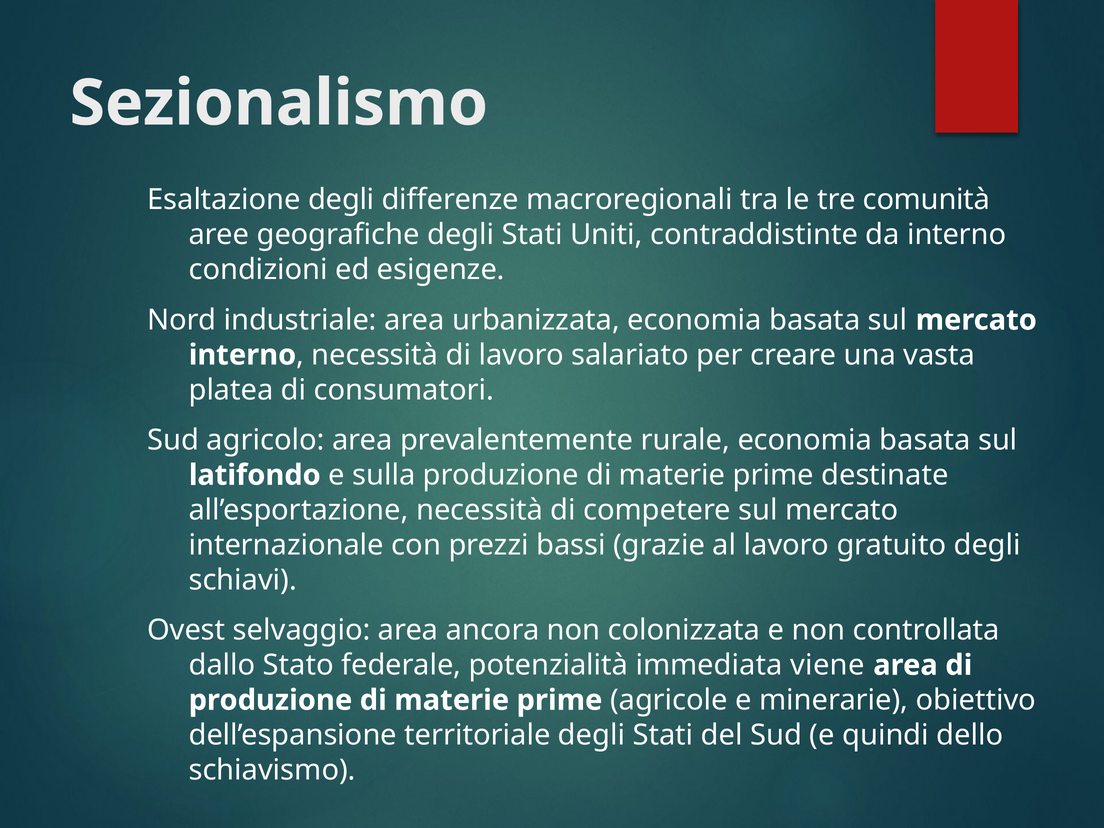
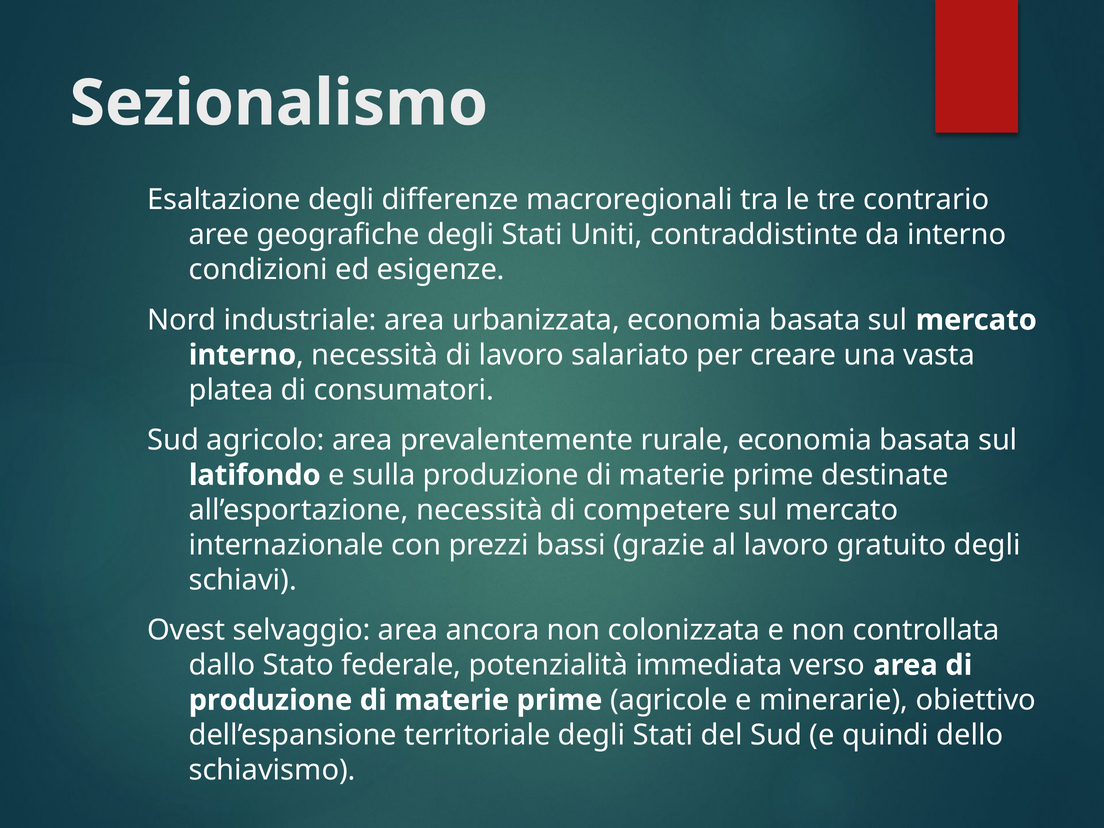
comunità: comunità -> contrario (926, 200)
viene: viene -> verso (827, 665)
